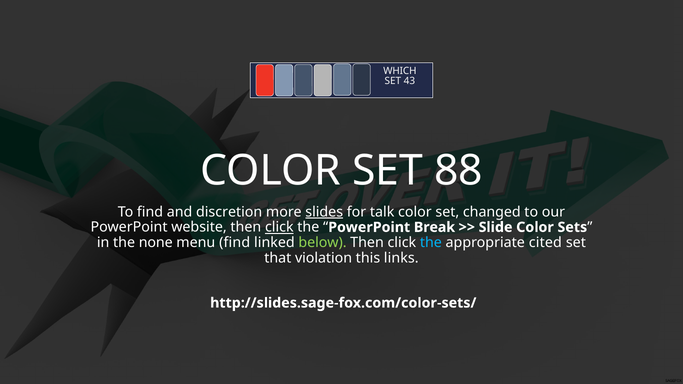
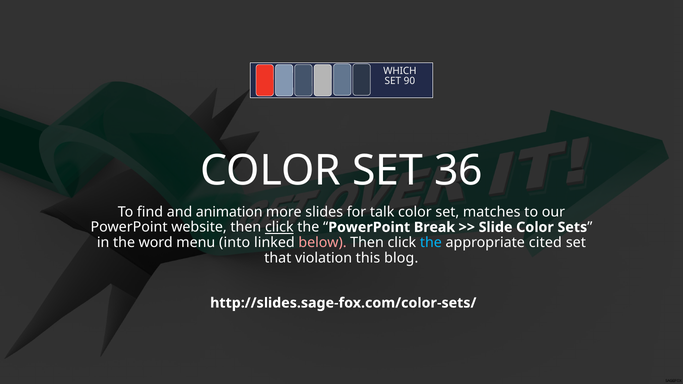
43: 43 -> 90 (409, 81)
88: 88 -> 36 (458, 171)
discretion: discretion -> animation (229, 212)
slides underline: present -> none (324, 212)
changed: changed -> matches (492, 212)
none: none -> word (156, 243)
menu find: find -> into (235, 243)
below colour: light green -> pink (322, 243)
links: links -> blog (401, 258)
